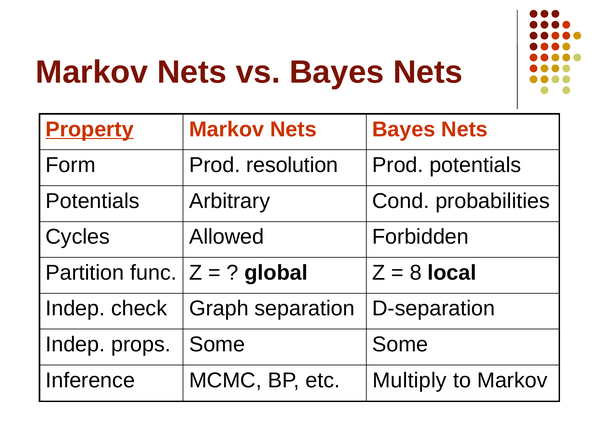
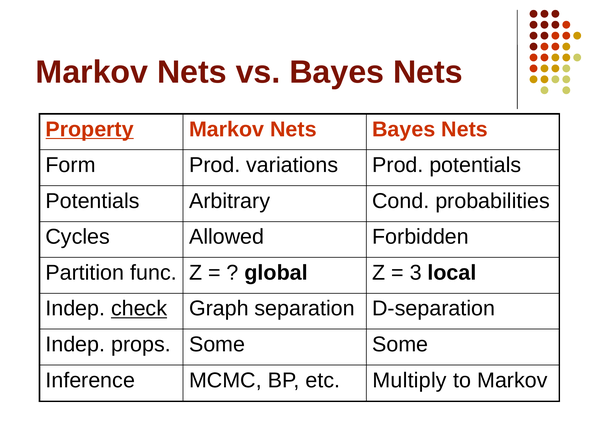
resolution: resolution -> variations (292, 165)
8: 8 -> 3 (416, 272)
check underline: none -> present (139, 308)
